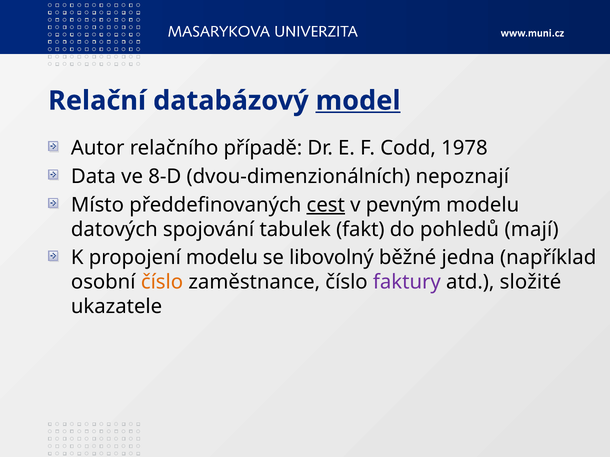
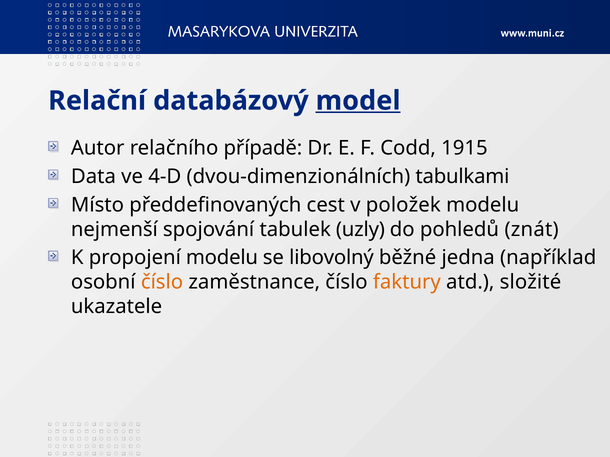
1978: 1978 -> 1915 (464, 148)
8-D: 8-D -> 4-D (165, 177)
nepoznají: nepoznají -> tabulkami (462, 177)
cest underline: present -> none (326, 205)
pevným: pevným -> položek (403, 205)
datových: datových -> nejmenší (114, 230)
fakt: fakt -> uzly (360, 230)
mají: mají -> znát (532, 230)
faktury colour: purple -> orange (407, 282)
